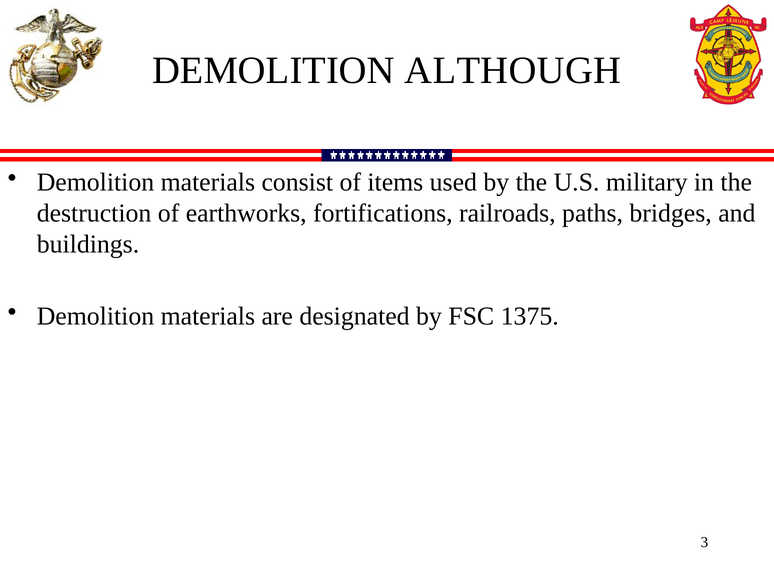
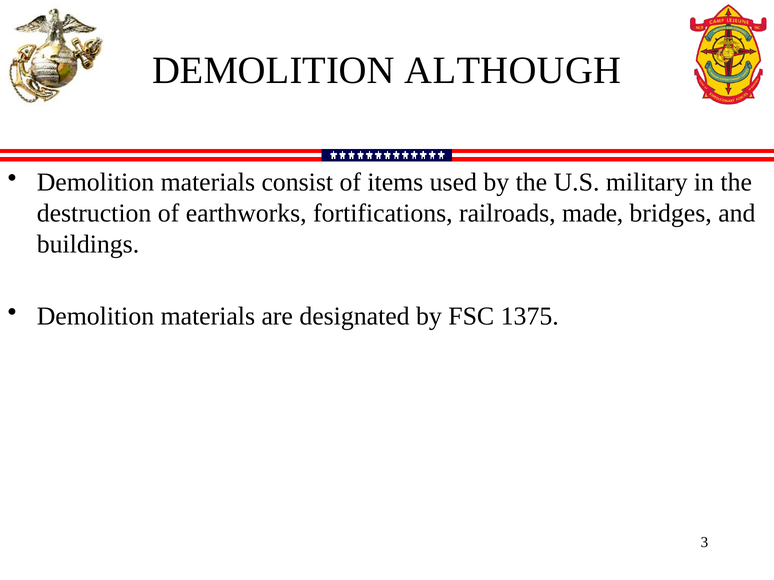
paths: paths -> made (593, 213)
